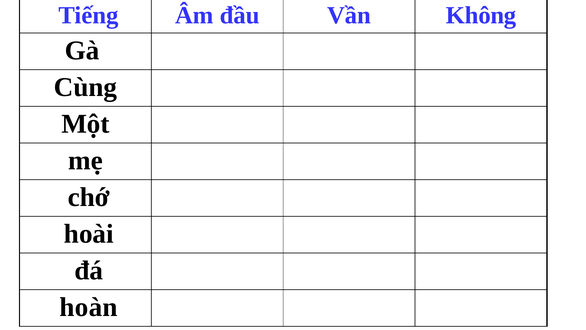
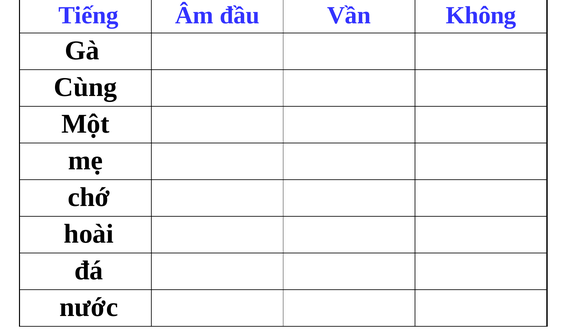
hoàn: hoàn -> nước (89, 307)
